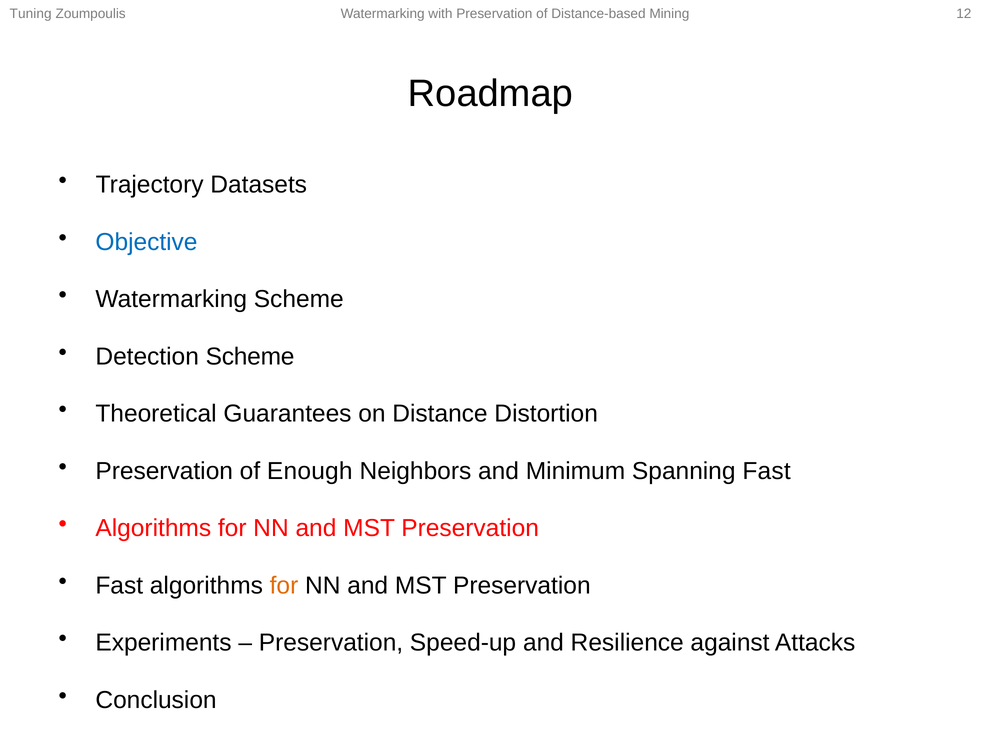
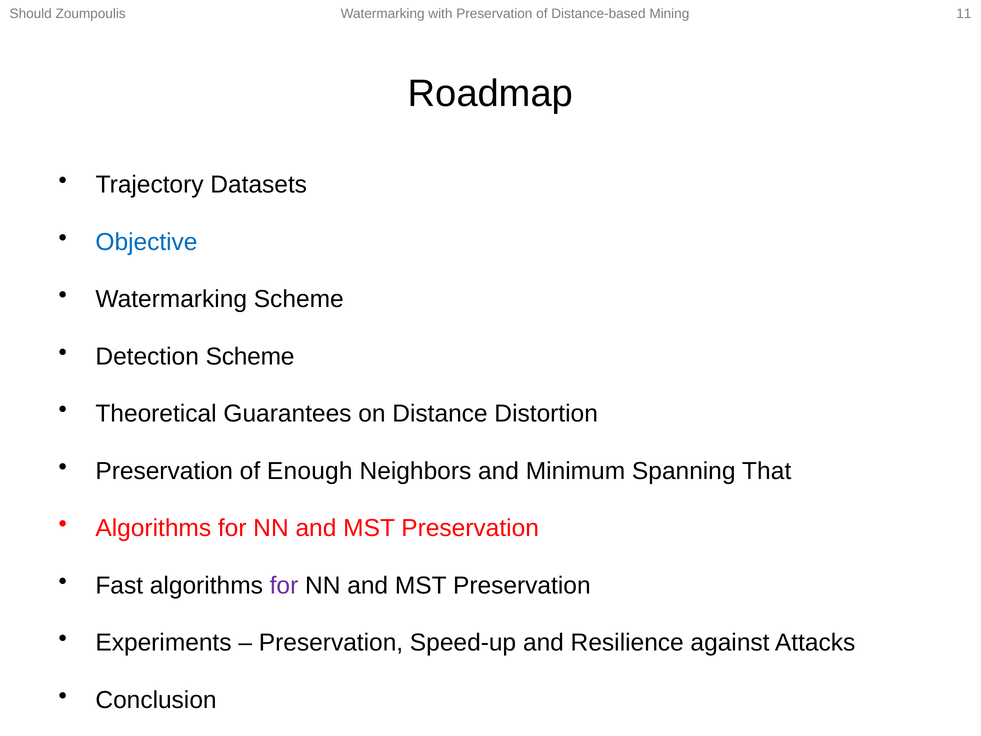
Tuning: Tuning -> Should (31, 14)
12: 12 -> 11 (964, 14)
Spanning Fast: Fast -> That (767, 471)
for colour: orange -> purple (284, 585)
